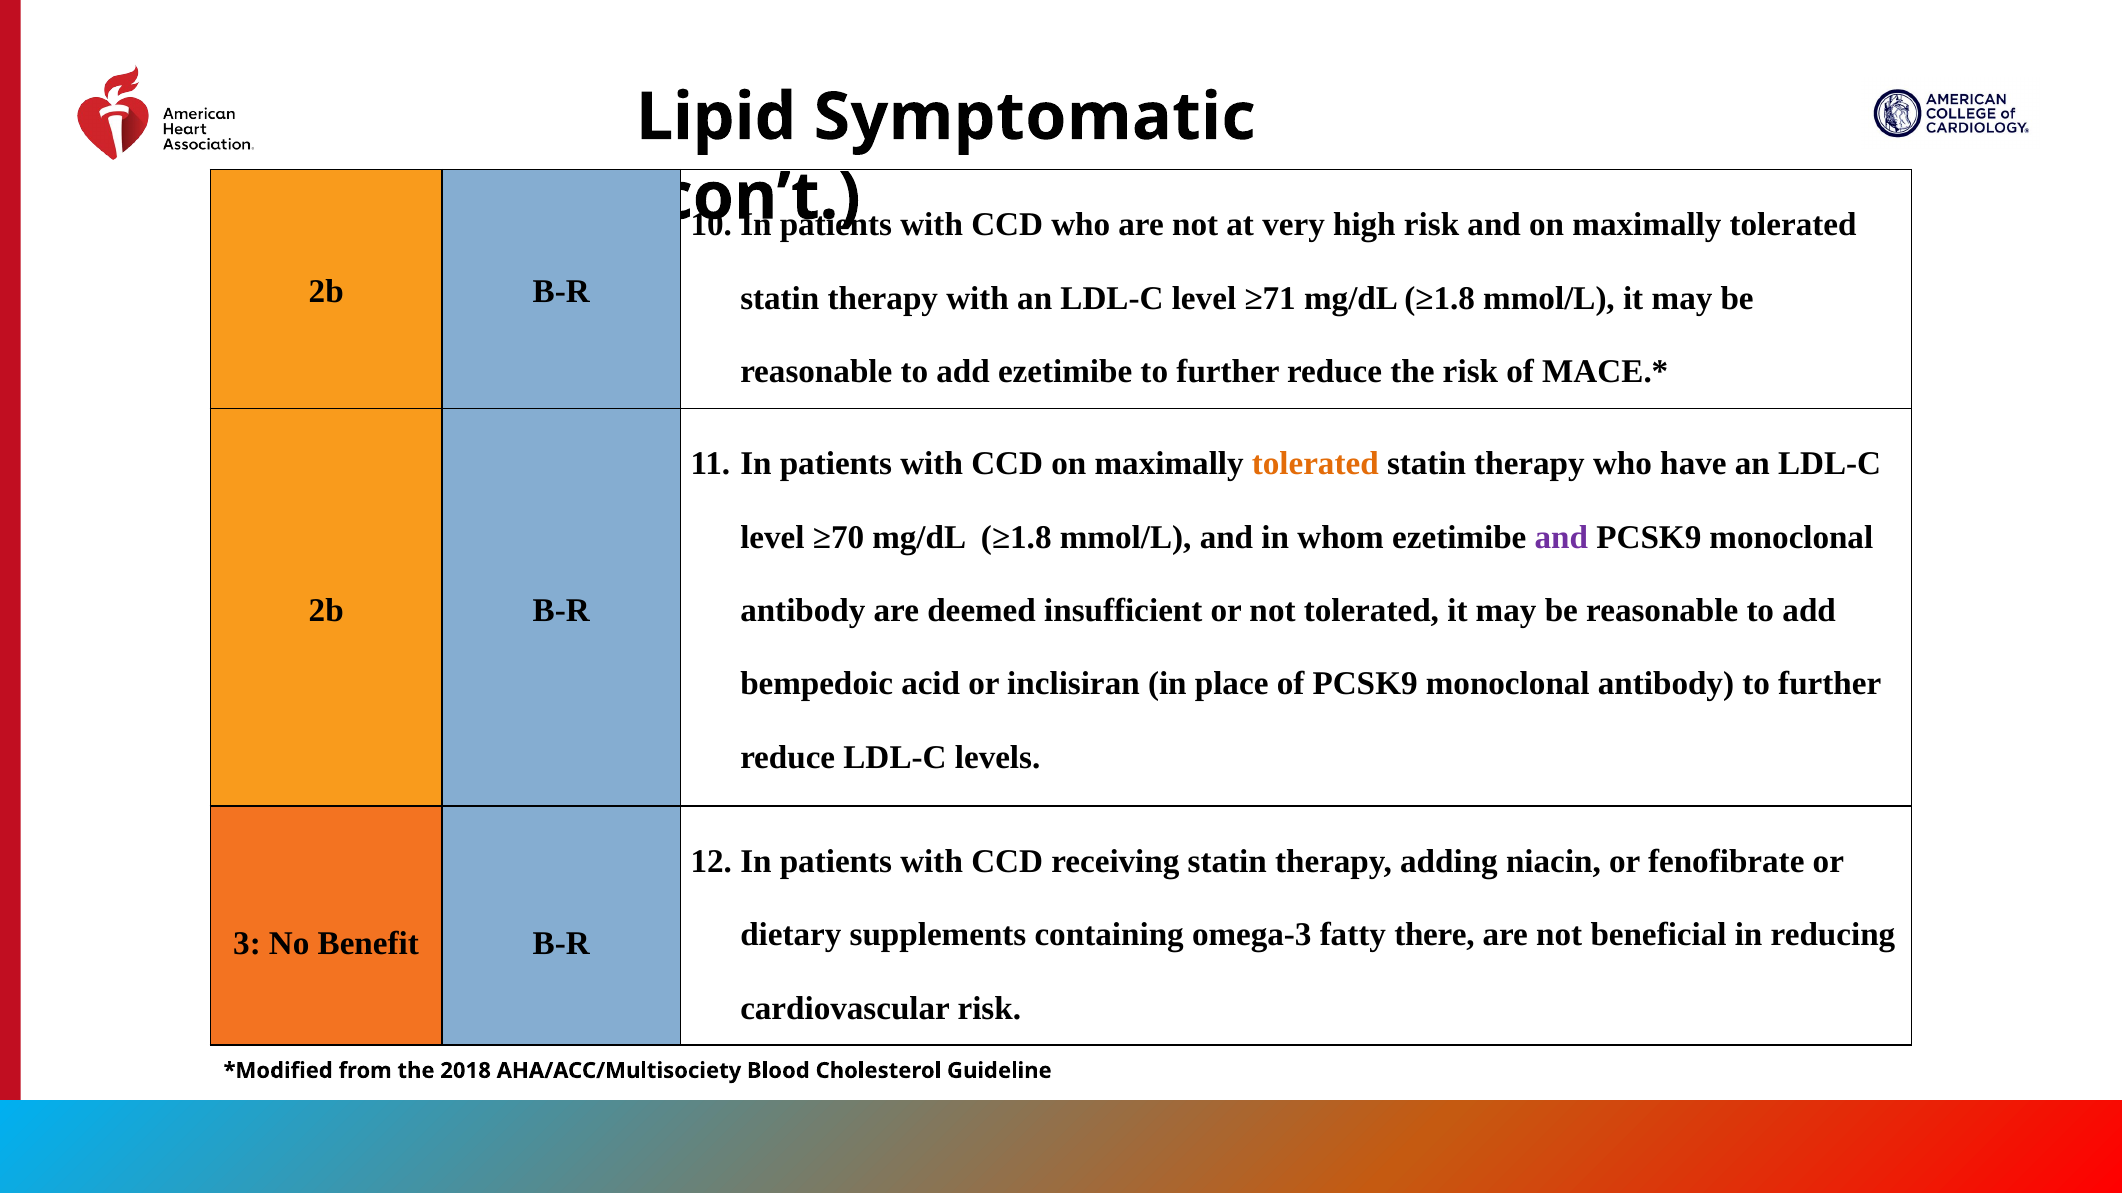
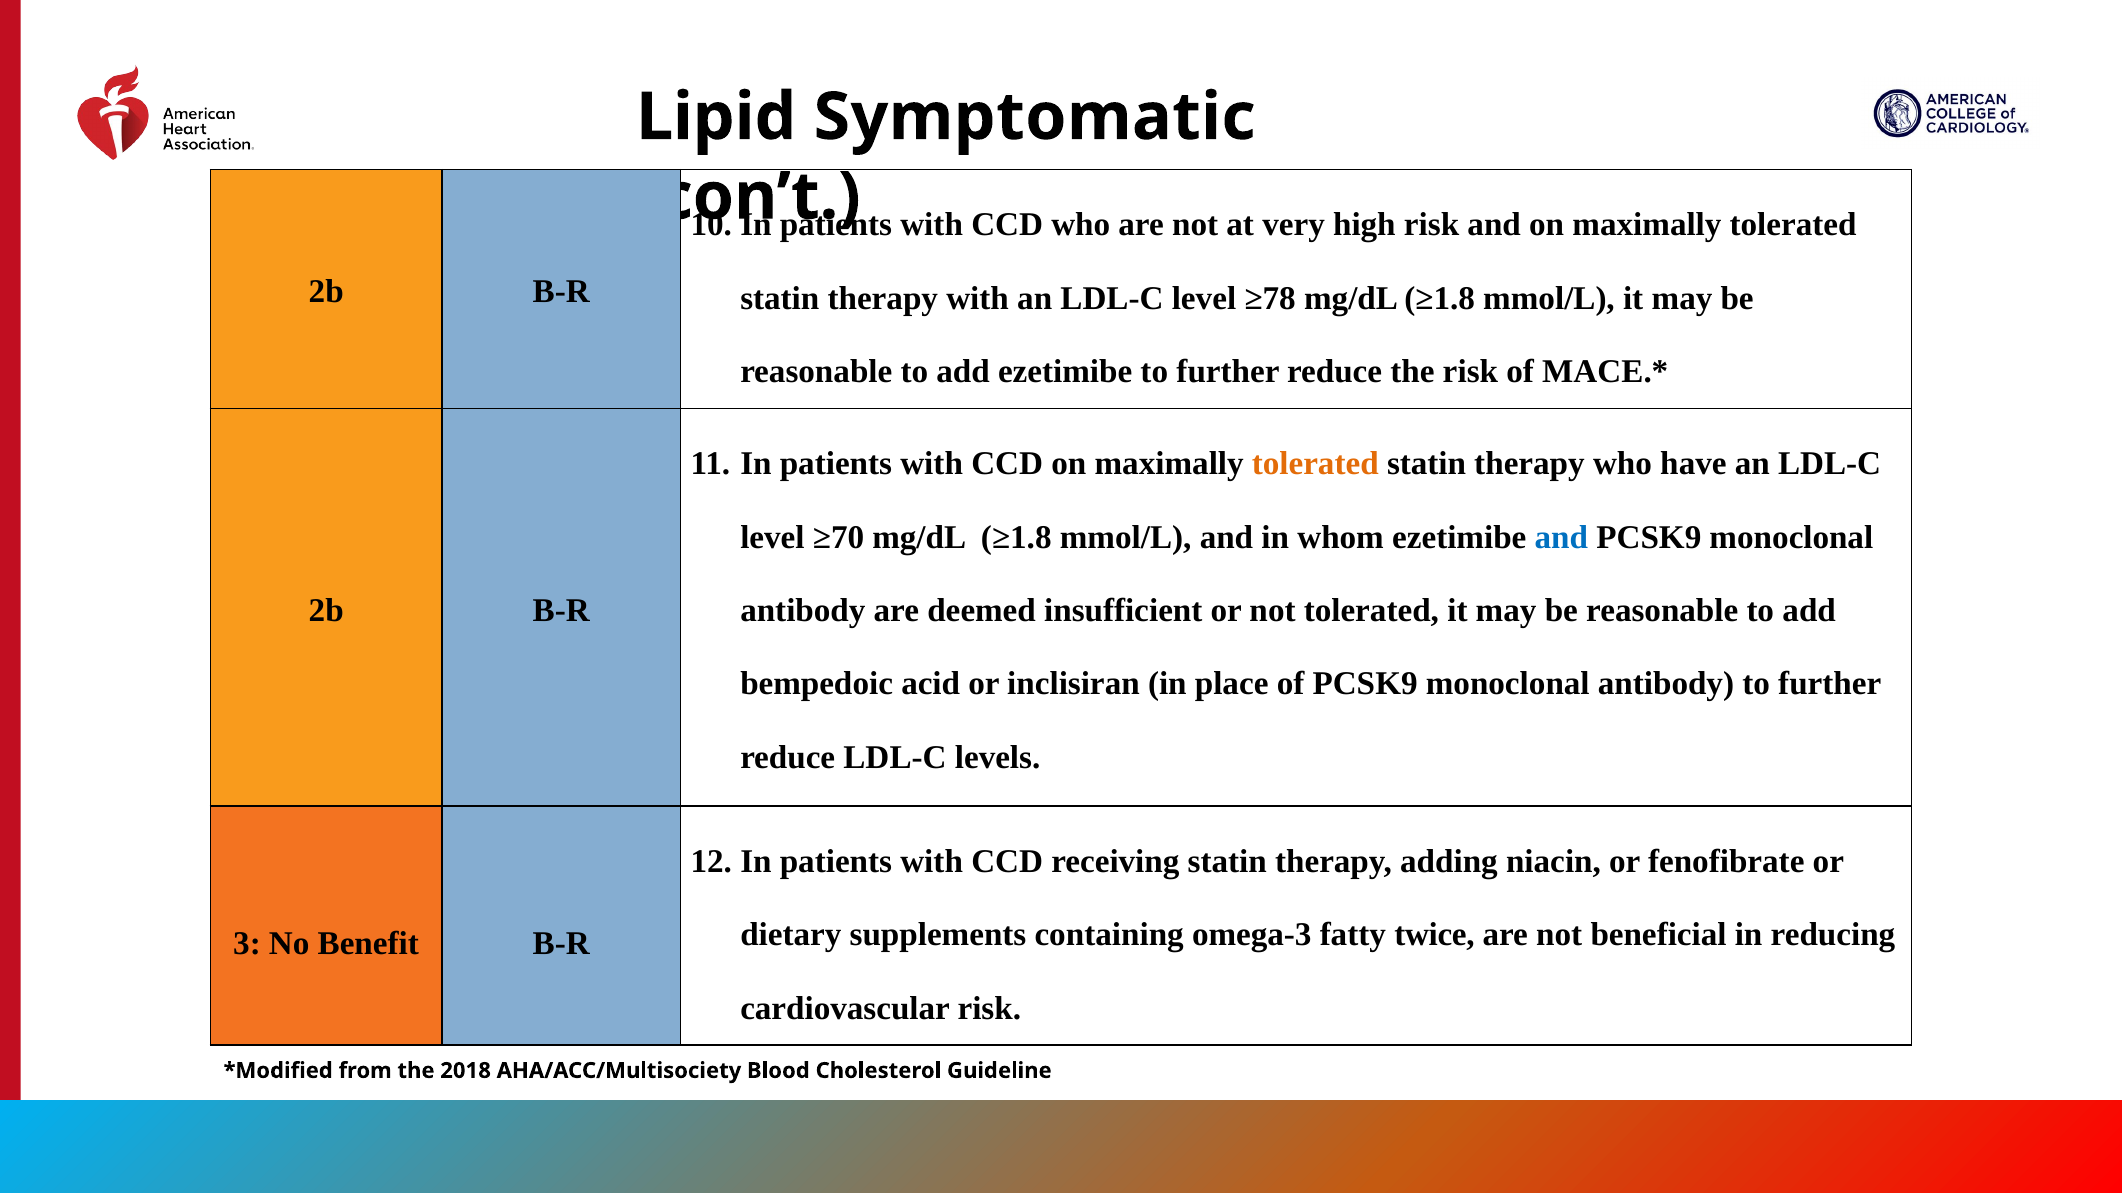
≥71: ≥71 -> ≥78 (1270, 299)
and colour: purple -> blue (1561, 537)
there: there -> twice (1434, 935)
